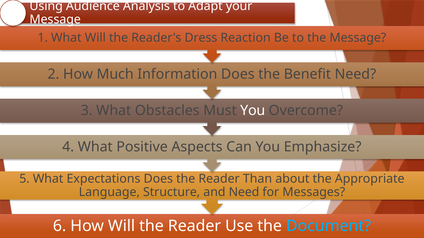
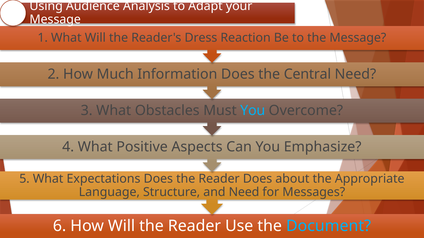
Benefit: Benefit -> Central (307, 74)
You colour: white -> light blue (253, 111)
Reader Than: Than -> Does (258, 179)
